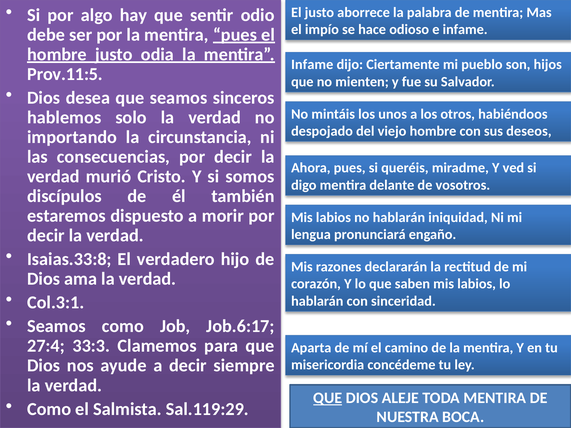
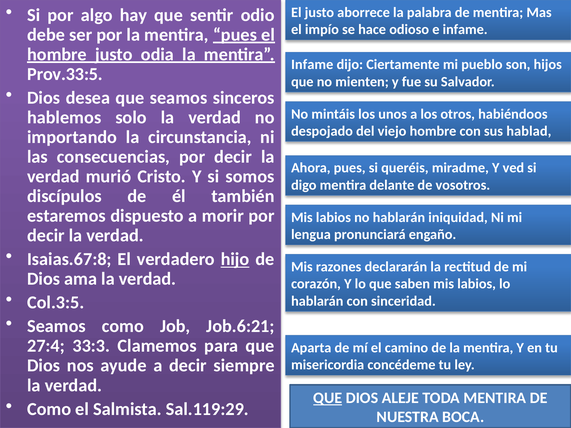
Prov.11:5: Prov.11:5 -> Prov.33:5 (65, 74)
deseos: deseos -> hablad (529, 131)
Isaias.33:8: Isaias.33:8 -> Isaias.67:8 (69, 259)
hijo underline: none -> present (235, 259)
Col.3:1: Col.3:1 -> Col.3:5 (56, 303)
Job.6:17: Job.6:17 -> Job.6:21 (240, 326)
